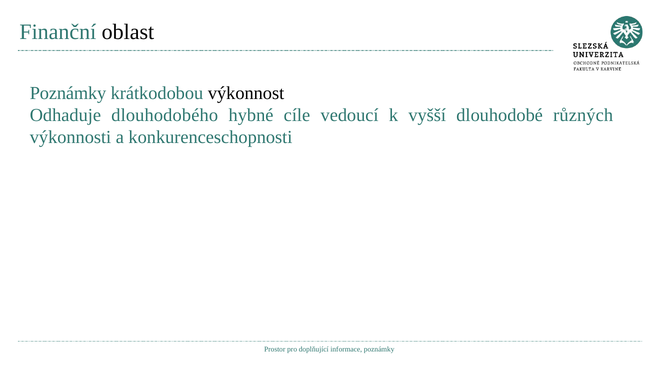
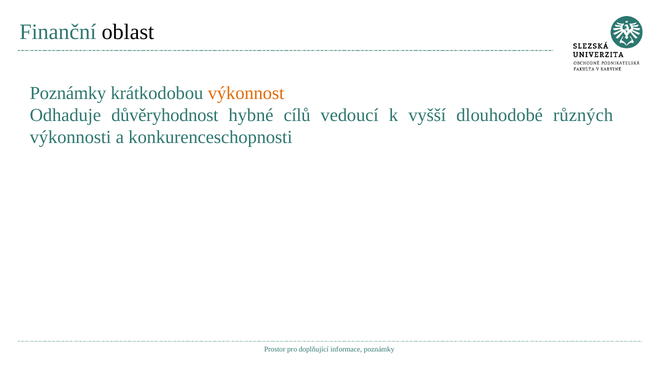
výkonnost colour: black -> orange (246, 93)
dlouhodobého: dlouhodobého -> důvěryhodnost (165, 115)
cíle: cíle -> cílů (297, 115)
